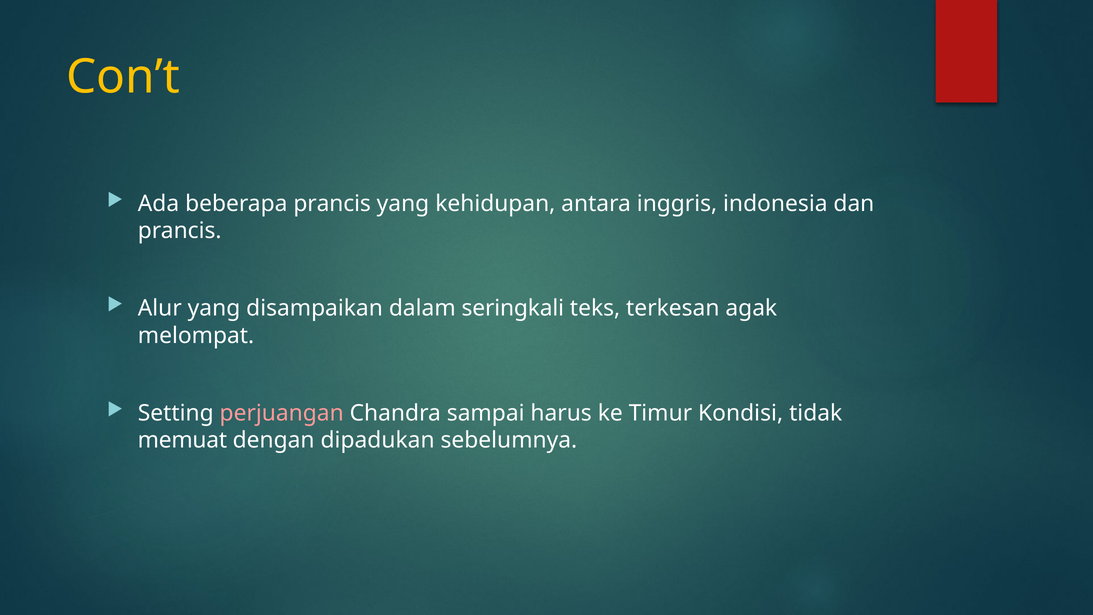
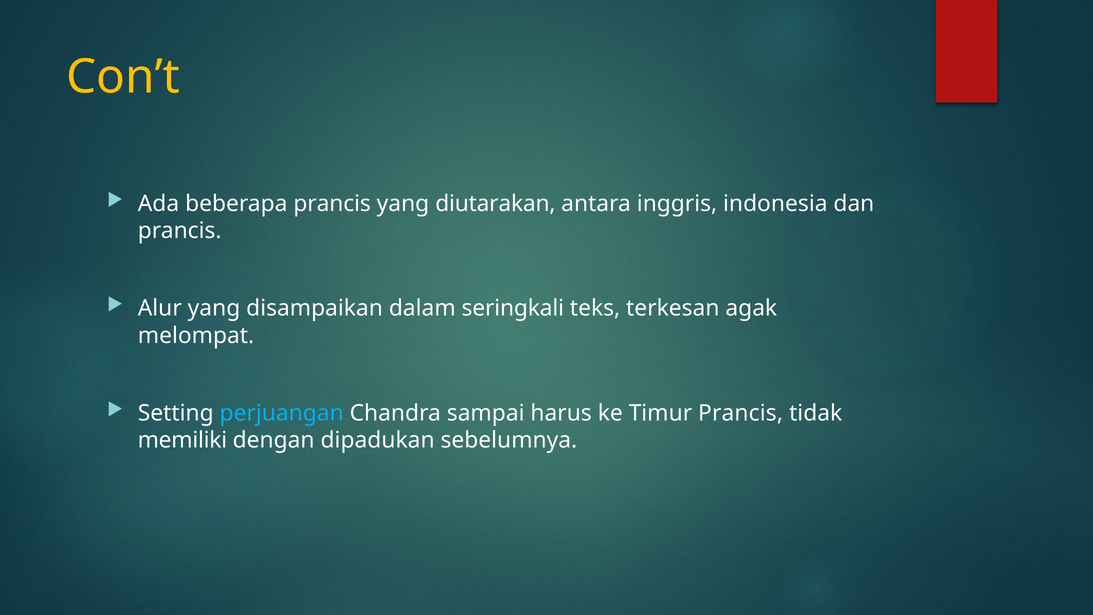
kehidupan: kehidupan -> diutarakan (495, 203)
perjuangan colour: pink -> light blue (282, 413)
Timur Kondisi: Kondisi -> Prancis (741, 413)
memuat: memuat -> memiliki (182, 440)
